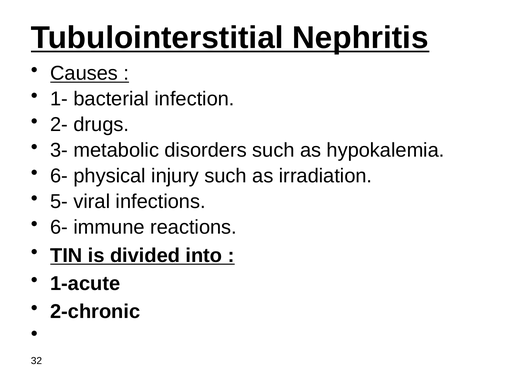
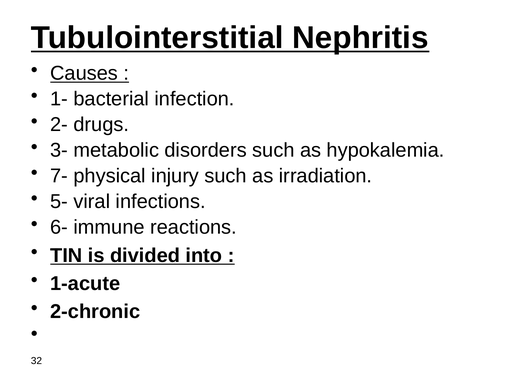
6-: 6- -> 7- (59, 176)
